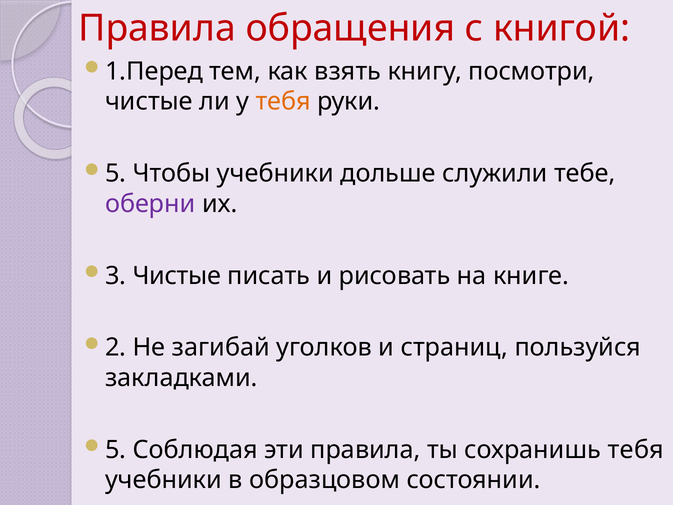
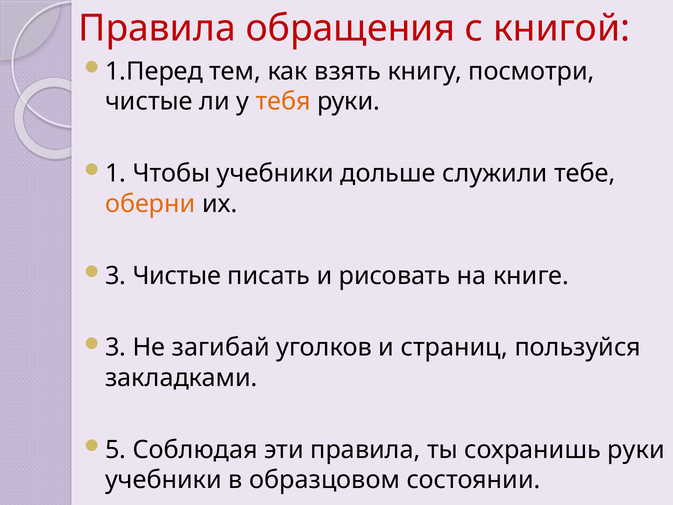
5: 5 -> 1 (116, 173)
оберни colour: purple -> orange (150, 204)
2: 2 -> 3 (116, 347)
сохранишь тебя: тебя -> руки (636, 450)
